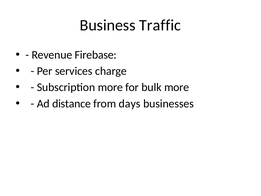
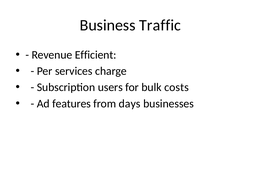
Firebase: Firebase -> Efficient (96, 55)
Subscription more: more -> users (110, 87)
bulk more: more -> costs (177, 87)
distance: distance -> features (72, 103)
